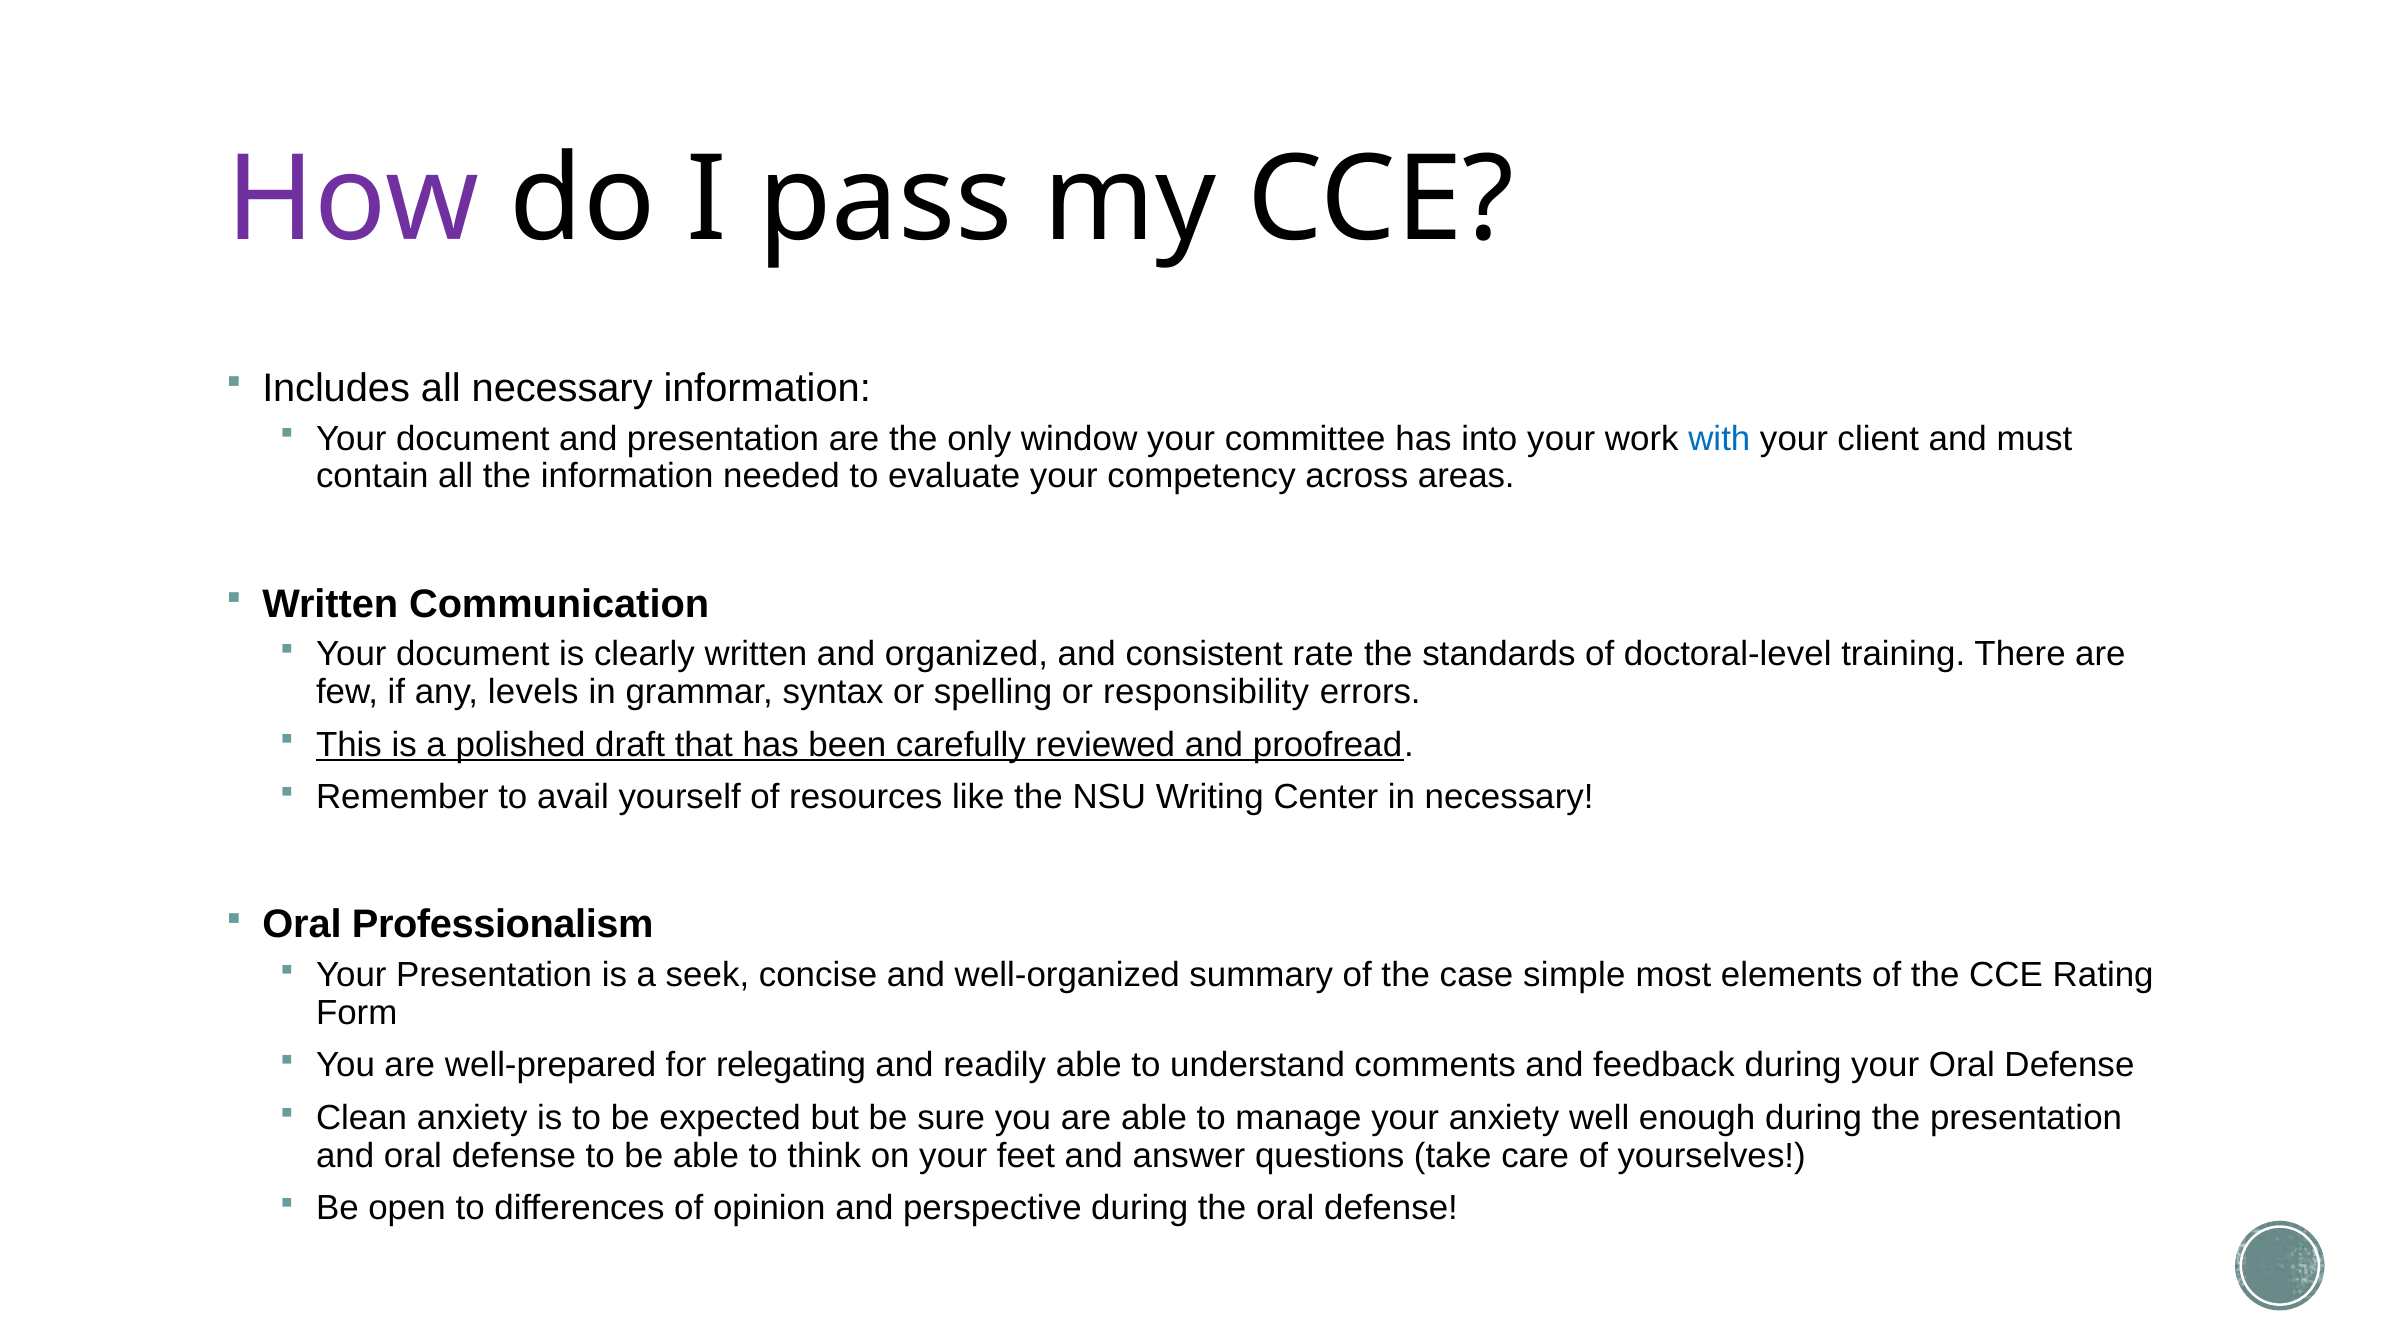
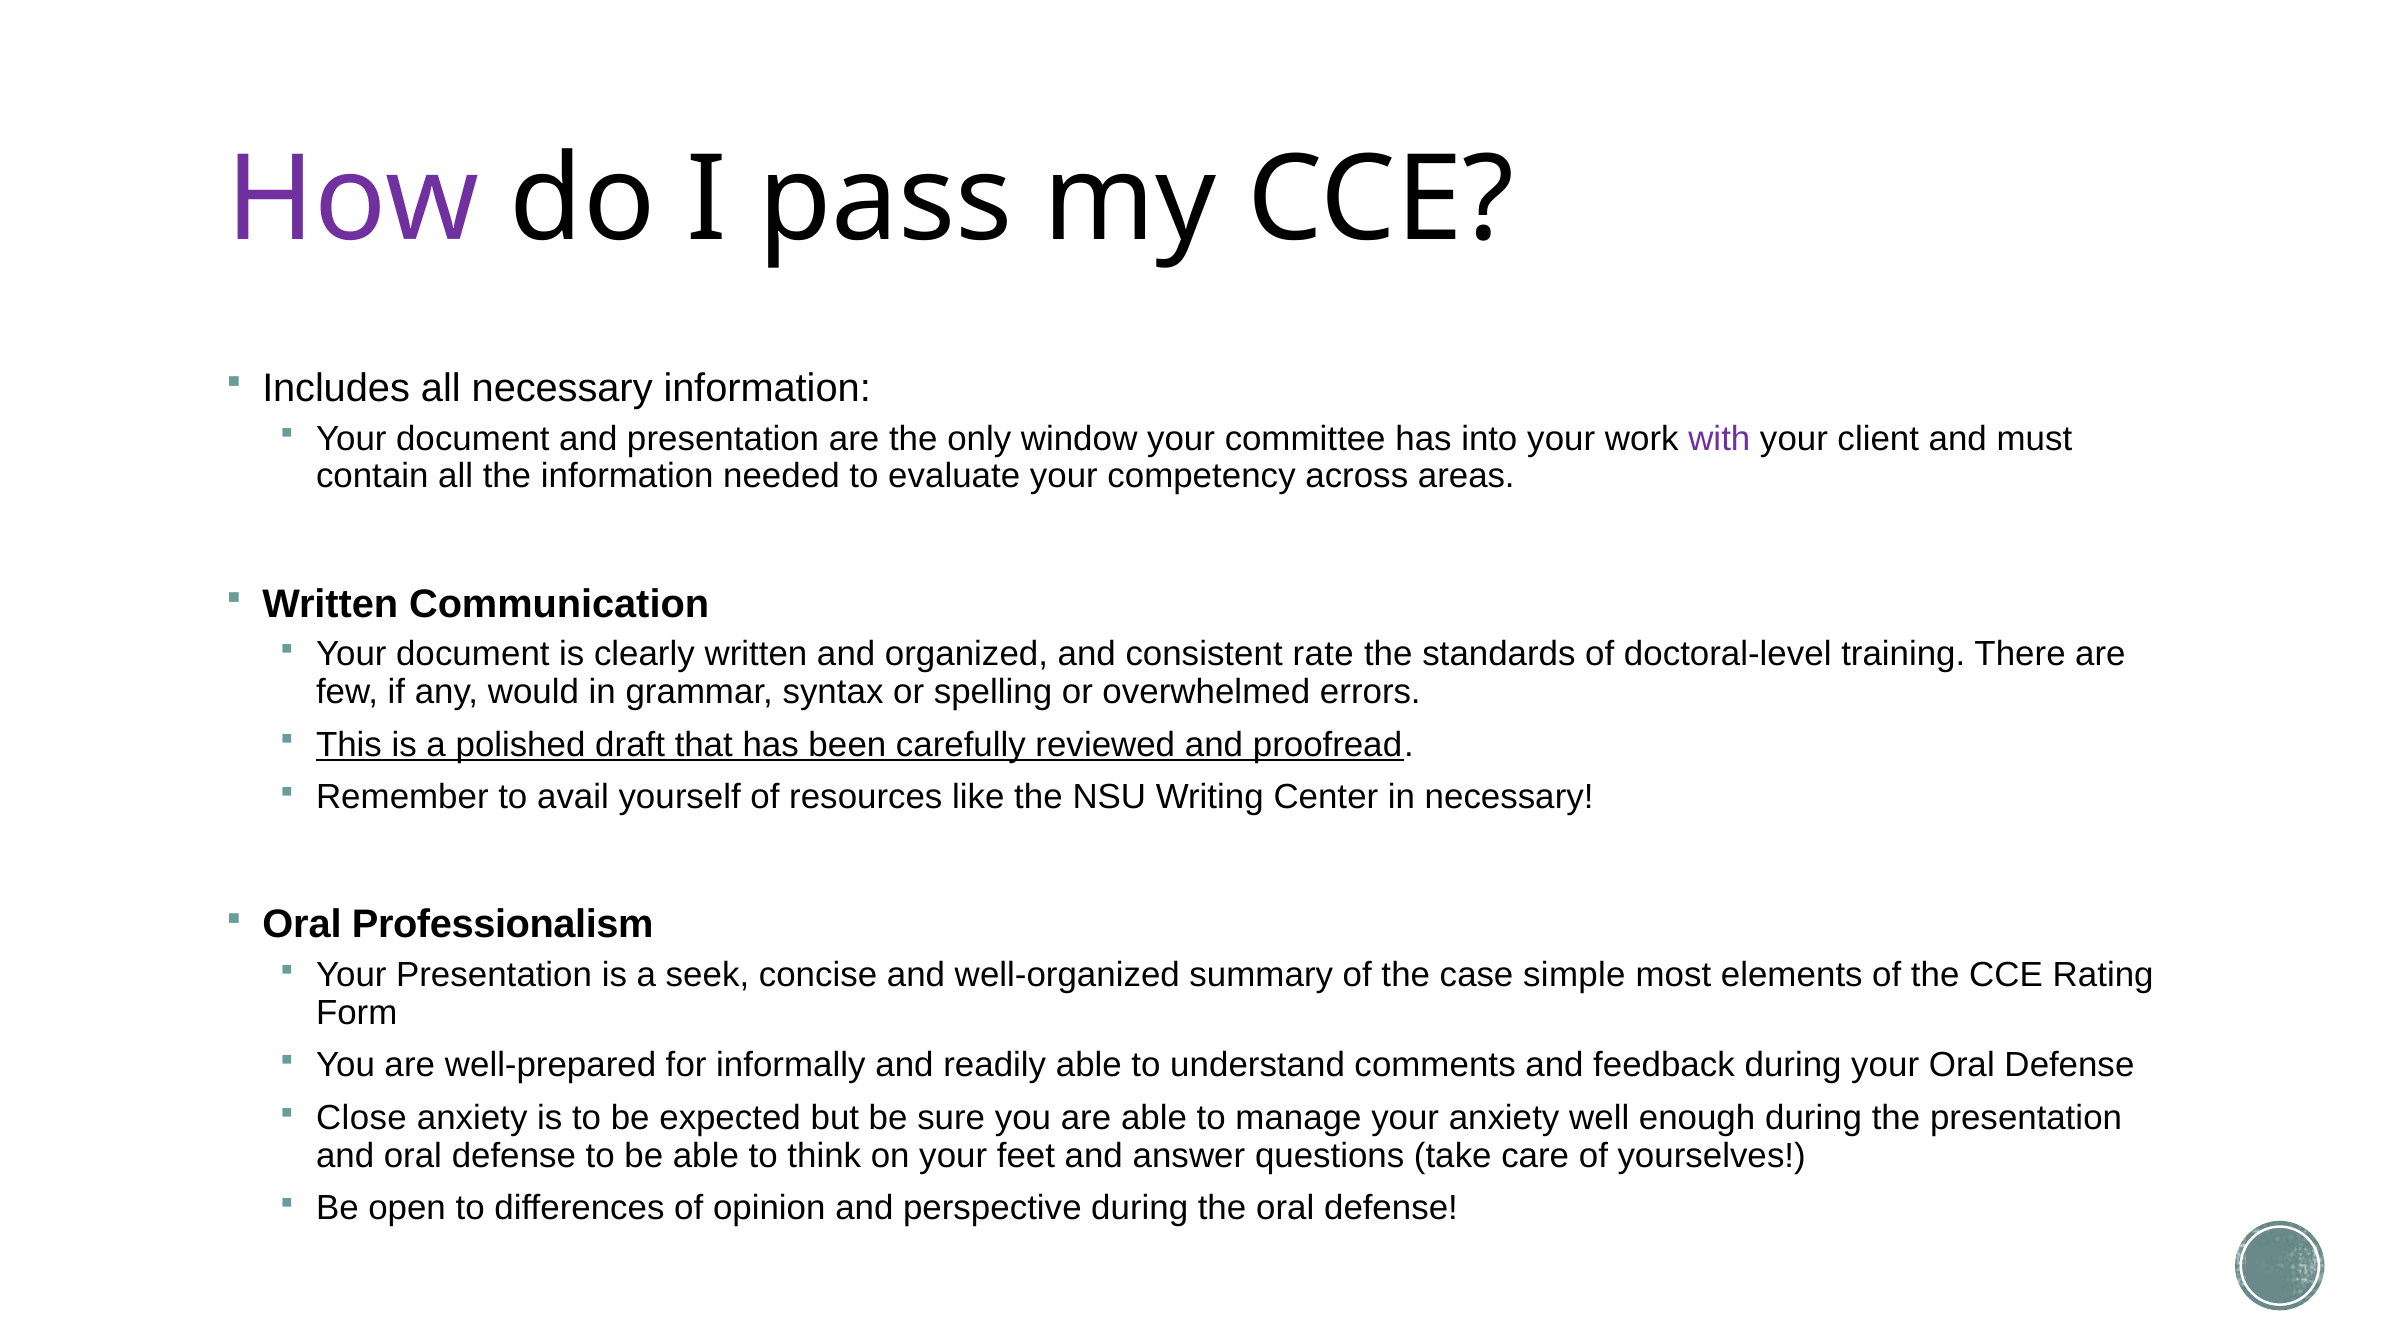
with colour: blue -> purple (1719, 439)
levels: levels -> would (533, 692)
responsibility: responsibility -> overwhelmed (1206, 692)
relegating: relegating -> informally (791, 1066)
Clean: Clean -> Close (361, 1118)
